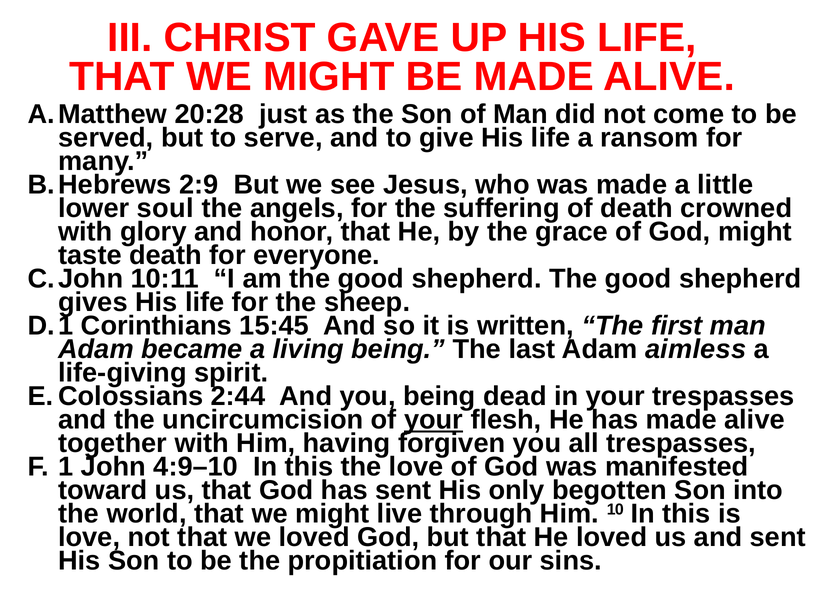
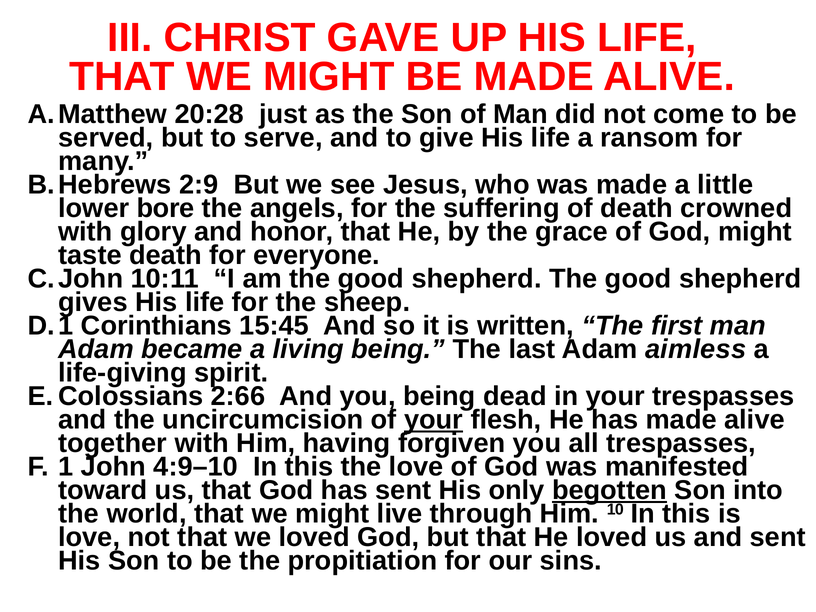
soul: soul -> bore (166, 208)
2:44: 2:44 -> 2:66 (238, 396)
begotten underline: none -> present (609, 490)
